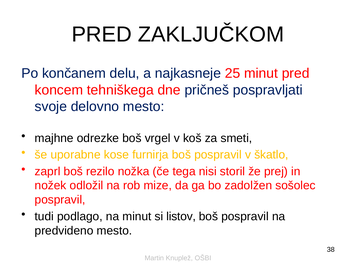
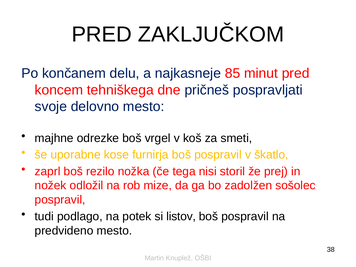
25: 25 -> 85 (233, 73)
na minut: minut -> potek (137, 216)
